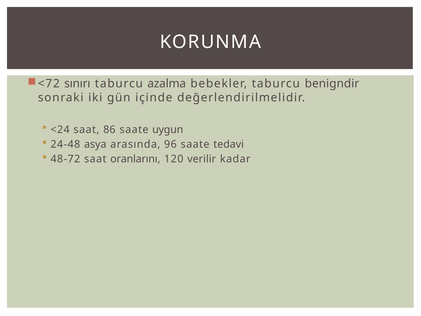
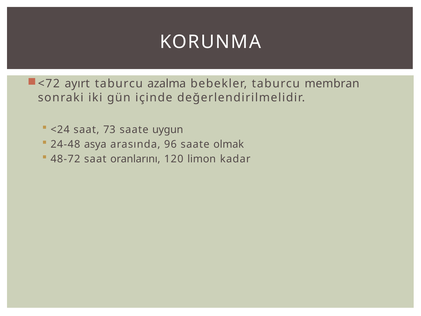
sınırı: sınırı -> ayırt (77, 84)
benigndir: benigndir -> membran (332, 84)
86: 86 -> 73 (109, 129)
tedavi: tedavi -> olmak (229, 144)
verilir: verilir -> limon (202, 159)
